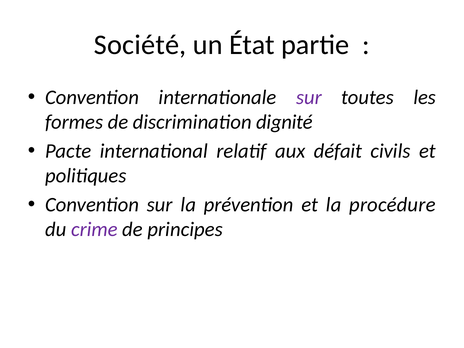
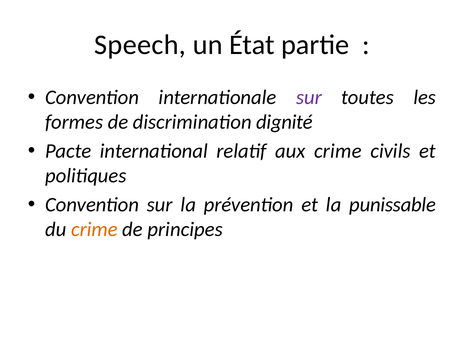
Société: Société -> Speech (140, 45)
aux défait: défait -> crime (338, 151)
procédure: procédure -> punissable (393, 205)
crime colour: purple -> orange (94, 229)
